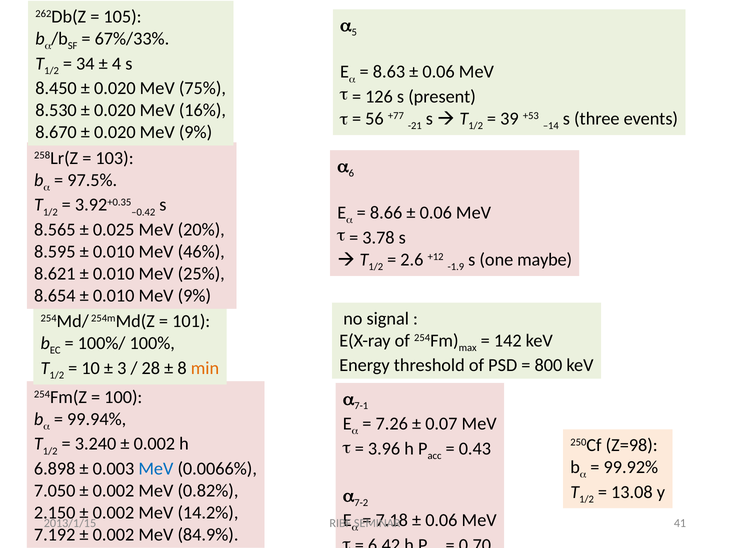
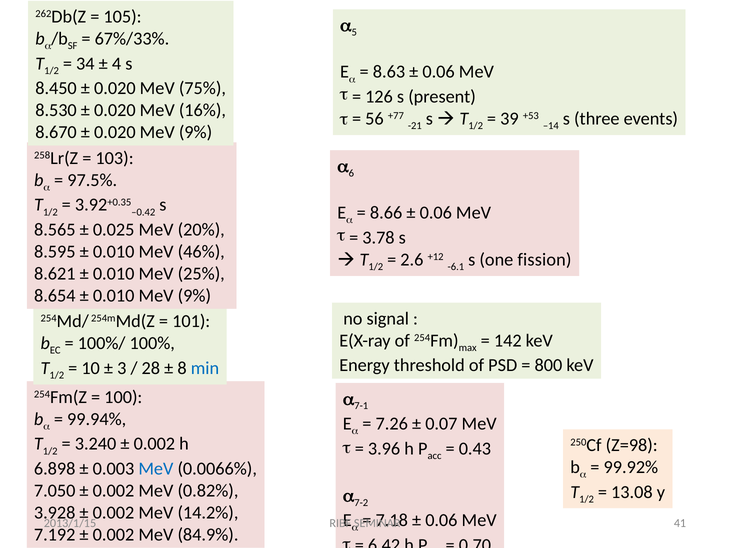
-1.9: -1.9 -> -6.1 (456, 267)
maybe: maybe -> fission (544, 259)
min colour: orange -> blue (205, 368)
2.150: 2.150 -> 3.928 (55, 512)
